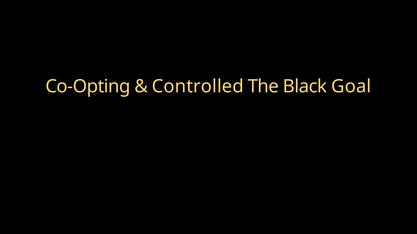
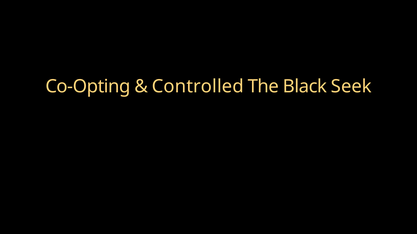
Goal: Goal -> Seek (351, 87)
